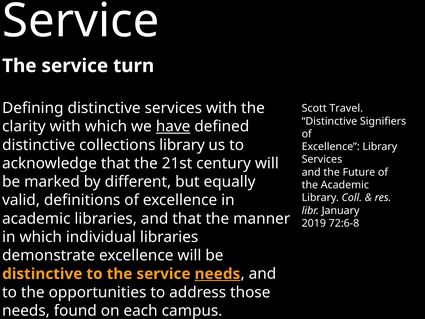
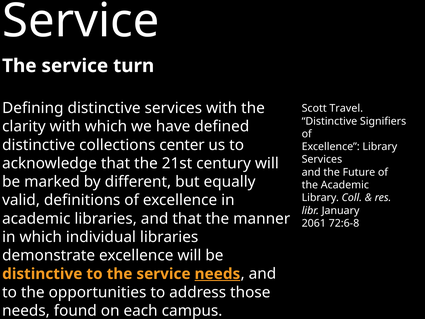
have underline: present -> none (173, 126)
collections library: library -> center (182, 145)
2019: 2019 -> 2061 (314, 223)
